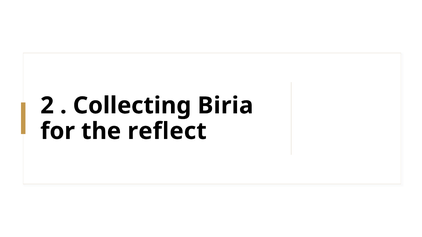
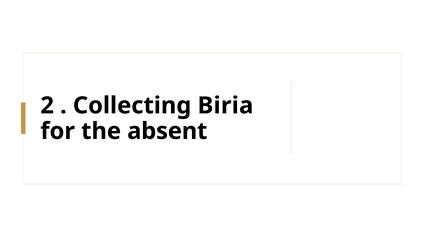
reflect: reflect -> absent (167, 131)
